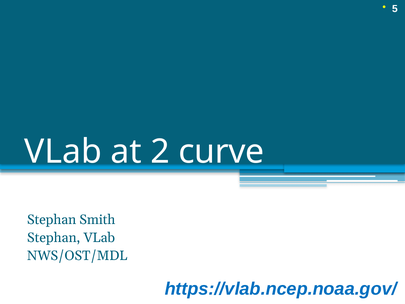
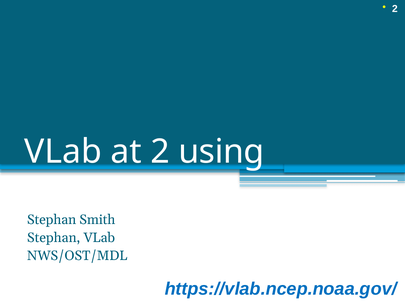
5: 5 -> 2 (395, 9)
curve: curve -> using (221, 152)
